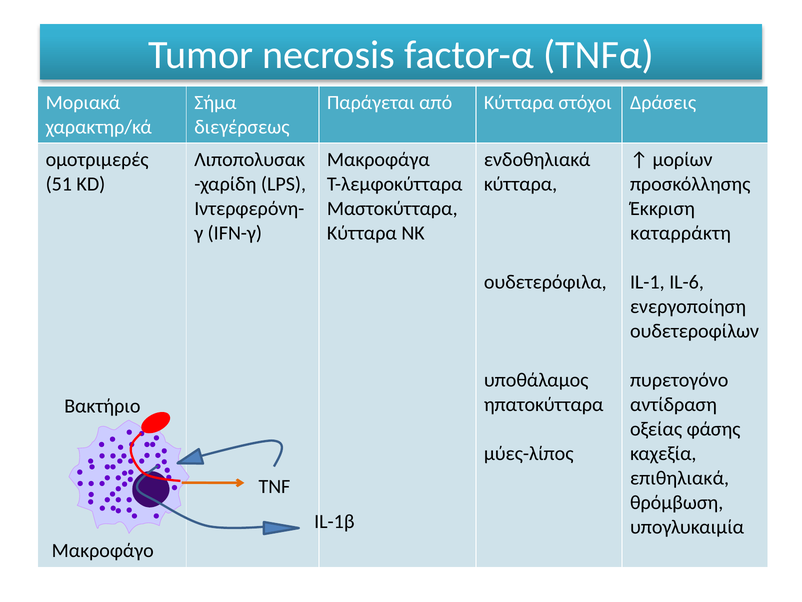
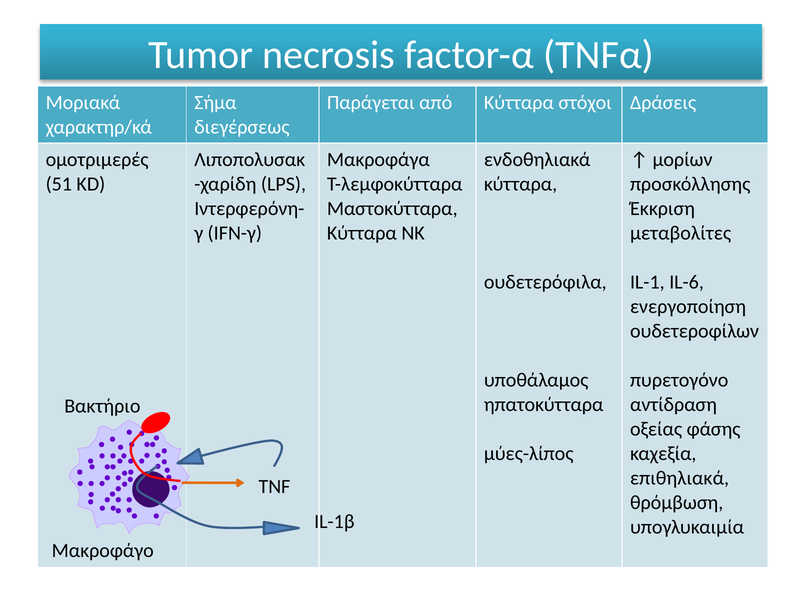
καταρράκτη: καταρράκτη -> μεταβολίτες (681, 233)
